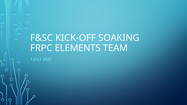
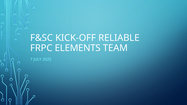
SOAKING: SOAKING -> RELIABLE (119, 38)
